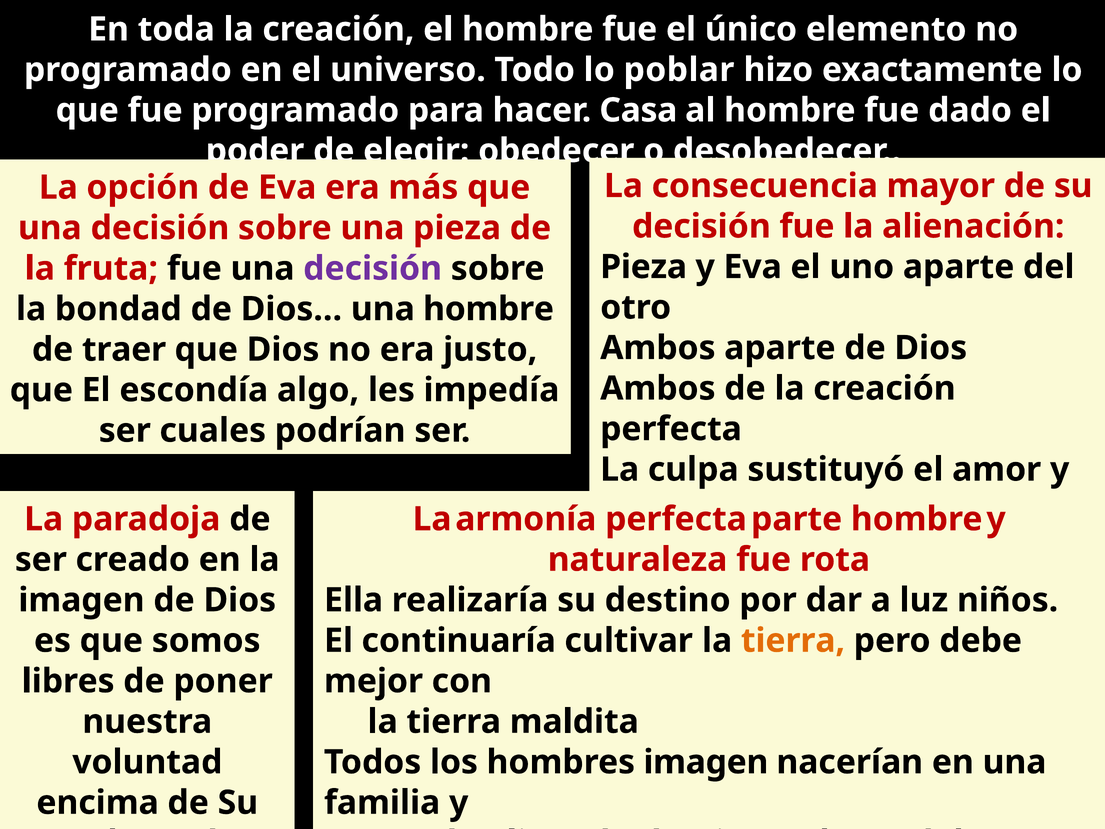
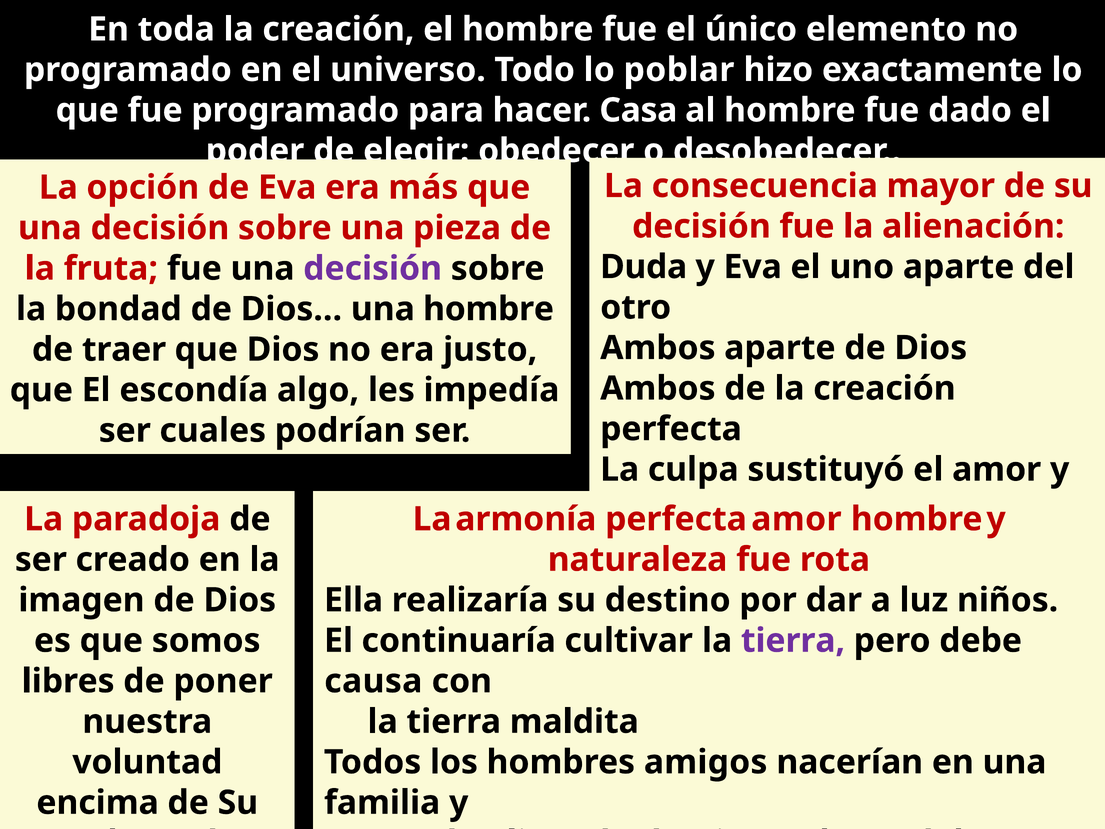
Pieza: Pieza -> Duda (644, 267)
parte: parte -> amor (796, 519)
tierra colour: orange -> purple (793, 640)
mejor: mejor -> causa (373, 681)
hombres imagen: imagen -> amigos (706, 762)
